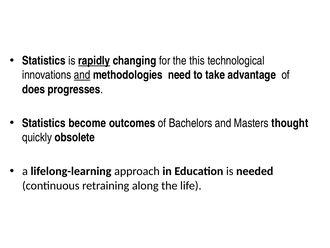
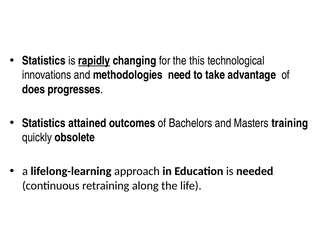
and underline: present -> none (82, 75)
become: become -> attained (87, 123)
thought: thought -> training (290, 123)
